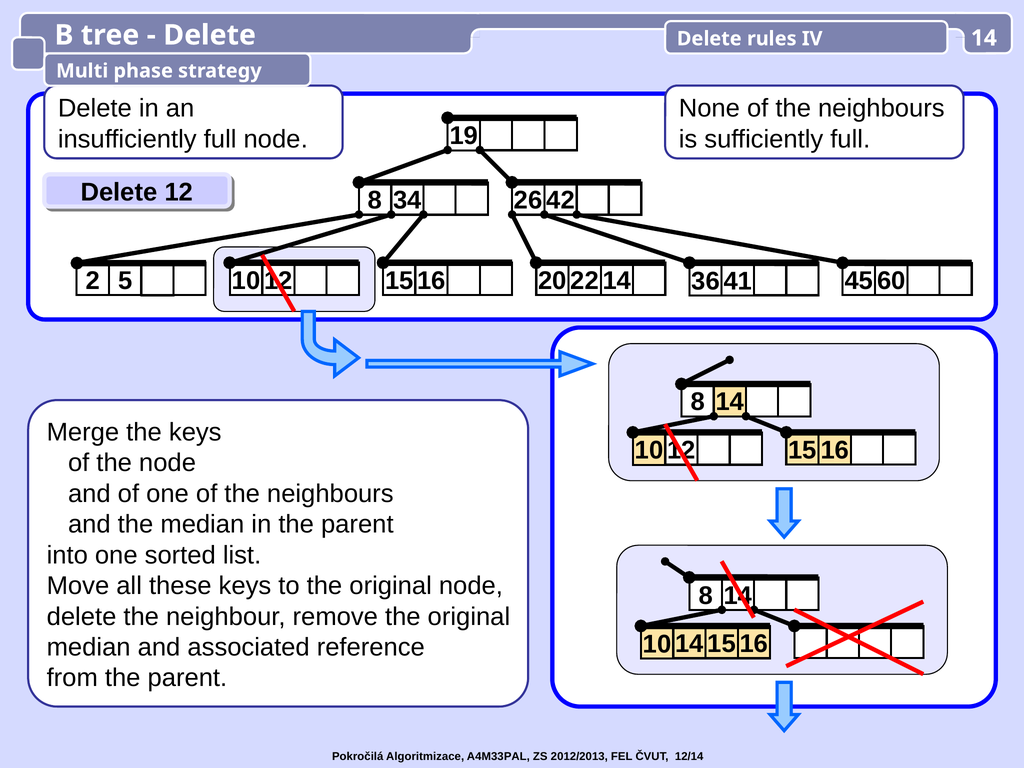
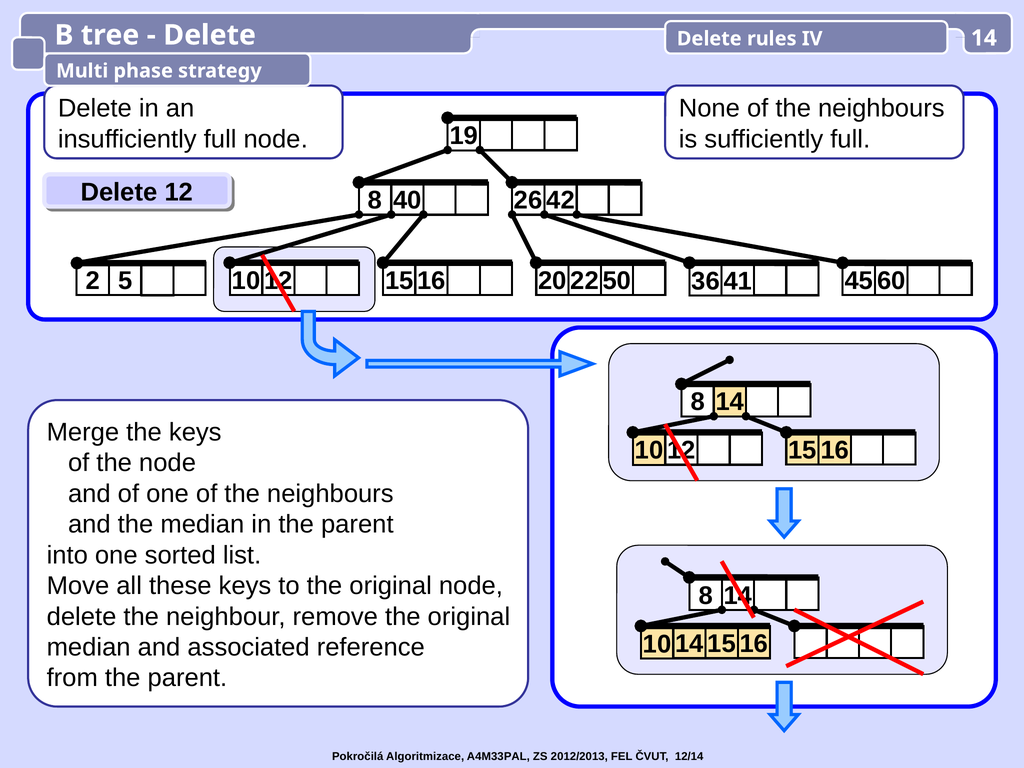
34: 34 -> 40 (407, 200)
20 14: 14 -> 50 (617, 281)
